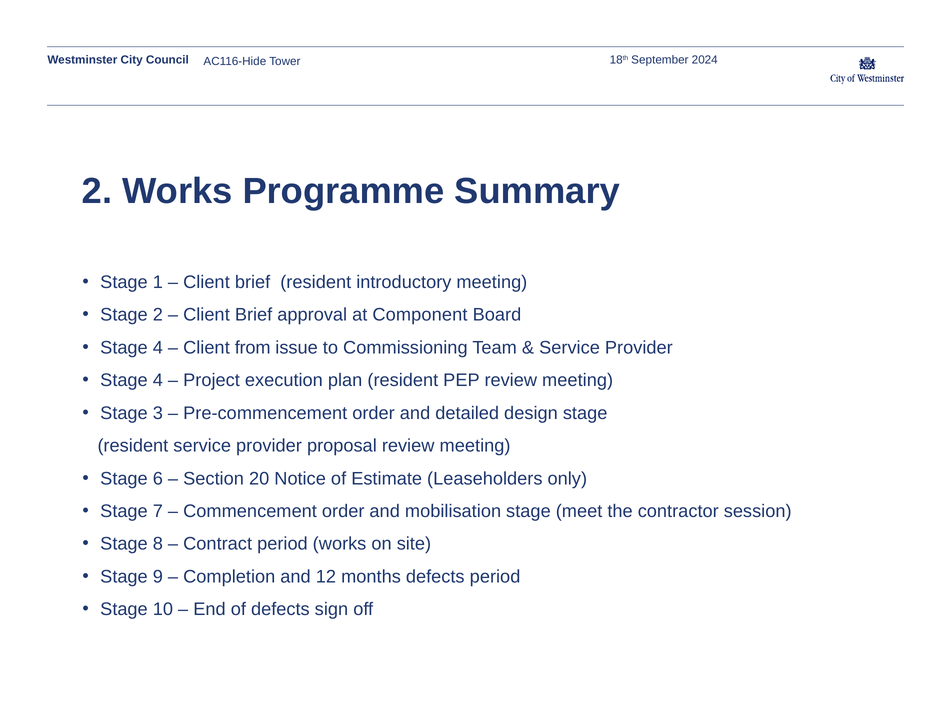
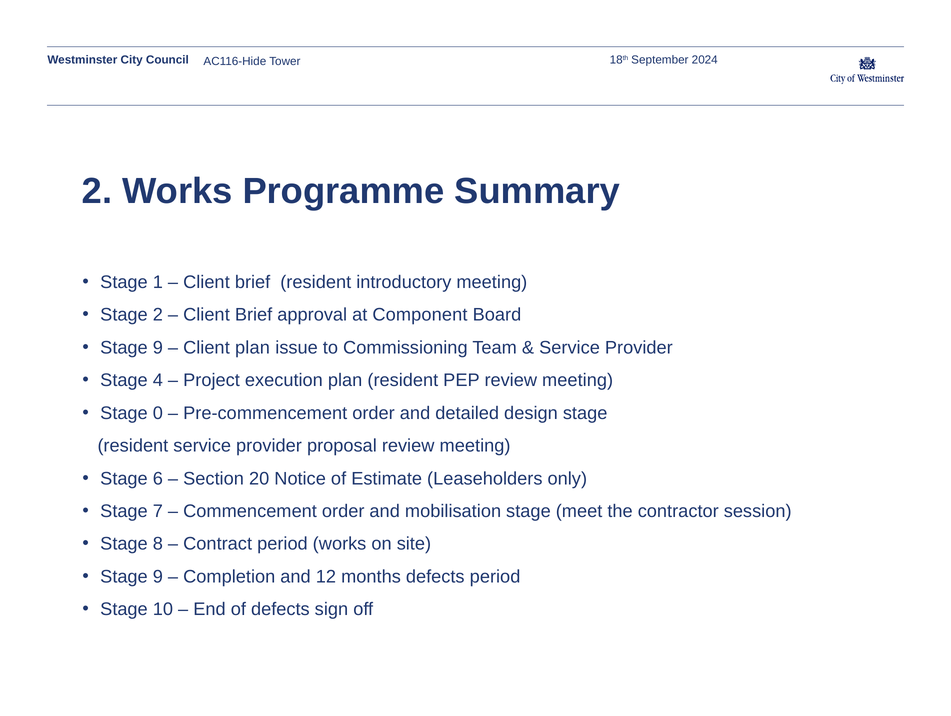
4: 4 -> 9 (158, 348)
Client from: from -> plan (252, 348)
3: 3 -> 0 (158, 413)
